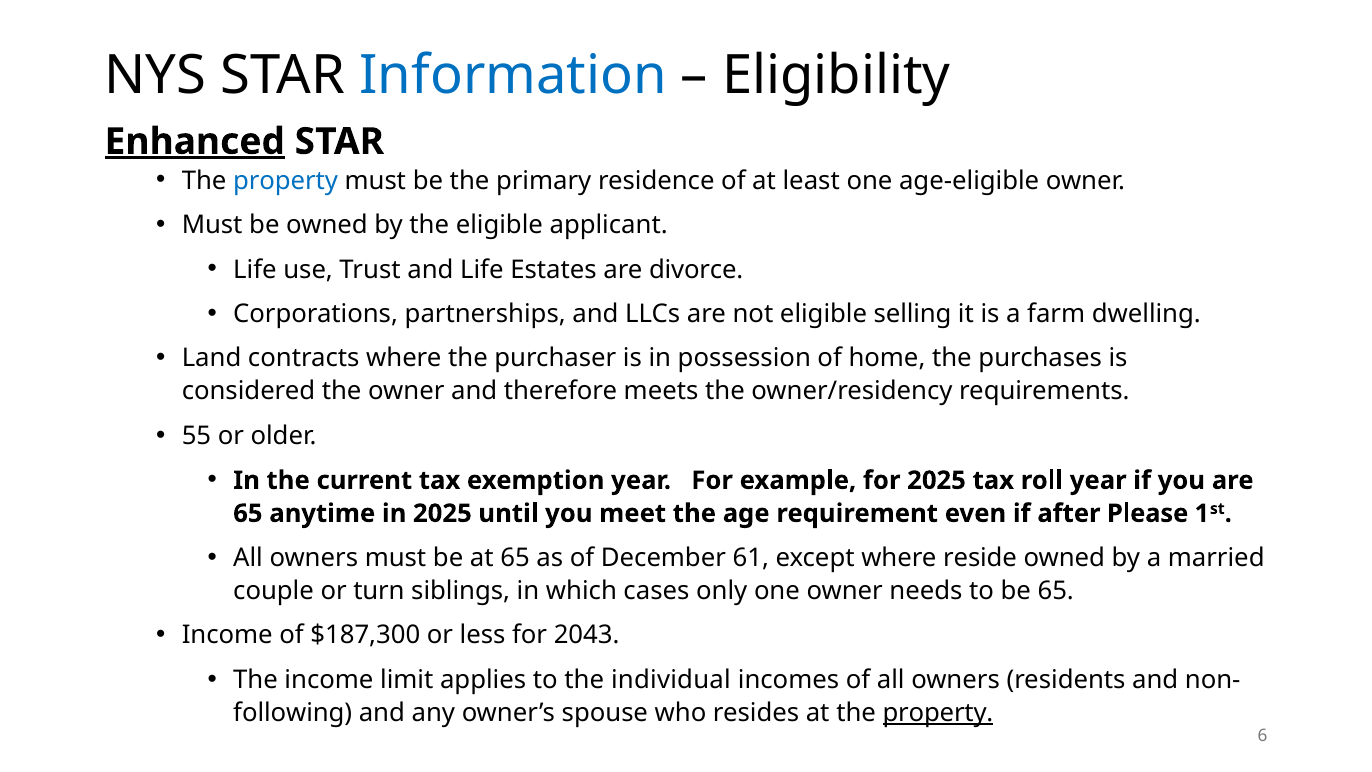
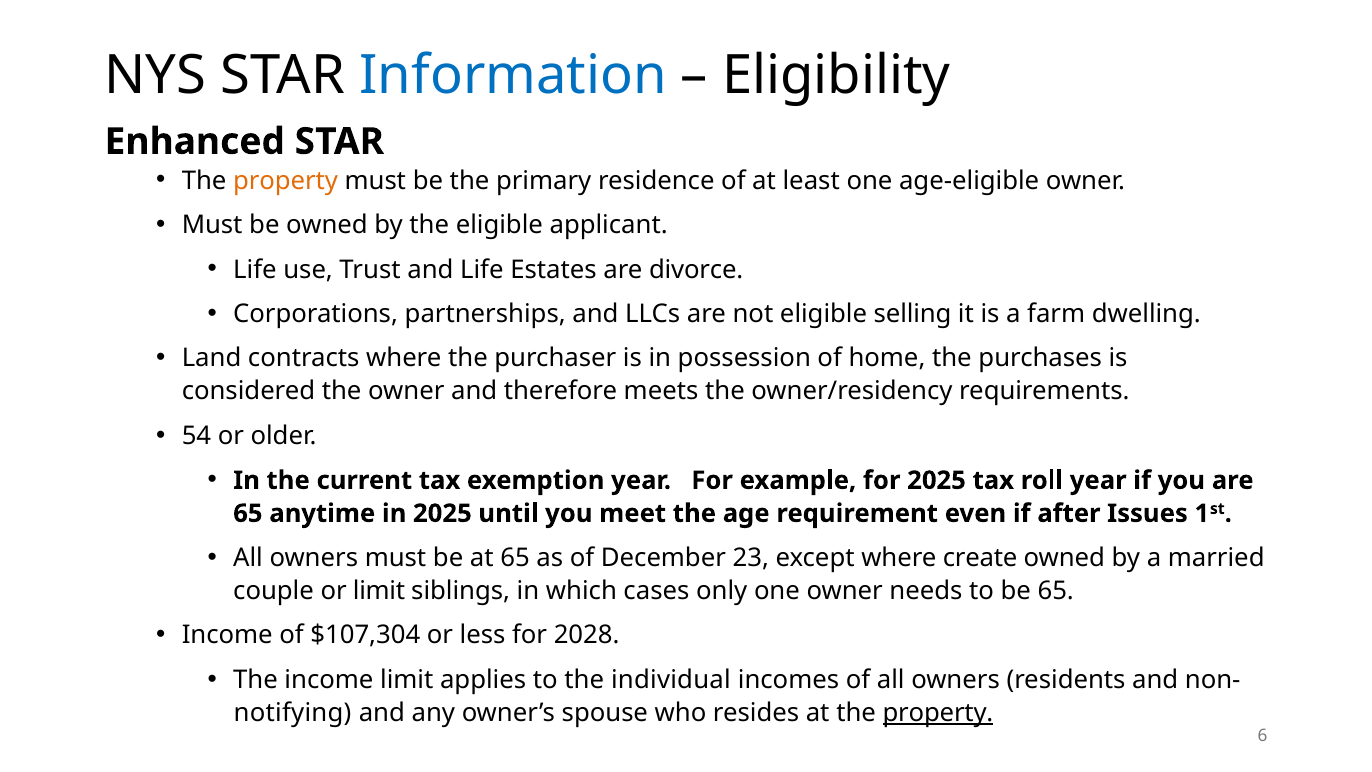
Enhanced underline: present -> none (195, 142)
property colour: blue -> orange (286, 181)
55: 55 -> 54 (196, 436)
Please: Please -> Issues (1147, 513)
61: 61 -> 23 (751, 558)
reside: reside -> create (980, 558)
or turn: turn -> limit (379, 591)
$187,300: $187,300 -> $107,304 (365, 635)
2043: 2043 -> 2028 (587, 635)
following: following -> notifying (293, 713)
